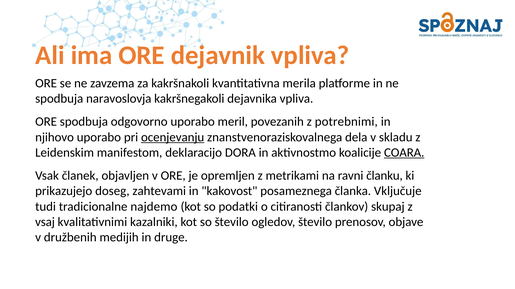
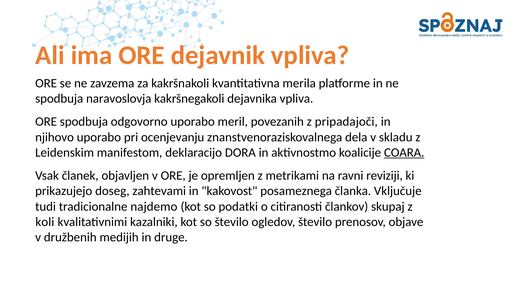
potrebnimi: potrebnimi -> pripadajoči (346, 122)
ocenjevanju underline: present -> none (173, 137)
članku: članku -> reviziji (385, 176)
vsaj: vsaj -> koli (45, 222)
